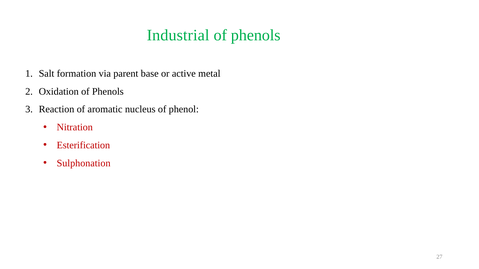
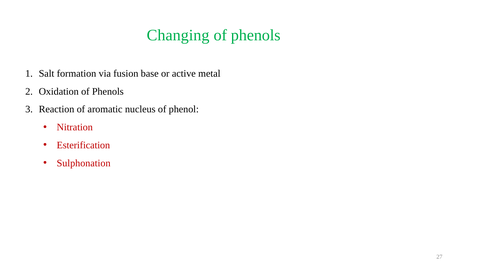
Industrial: Industrial -> Changing (178, 35)
parent: parent -> fusion (126, 74)
